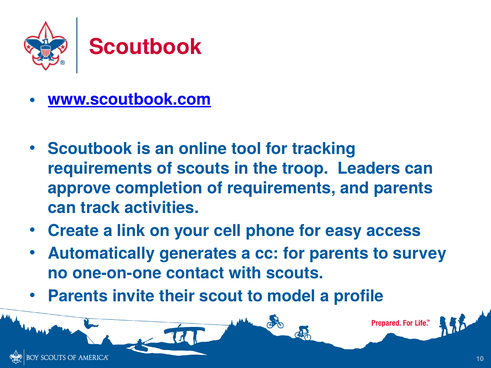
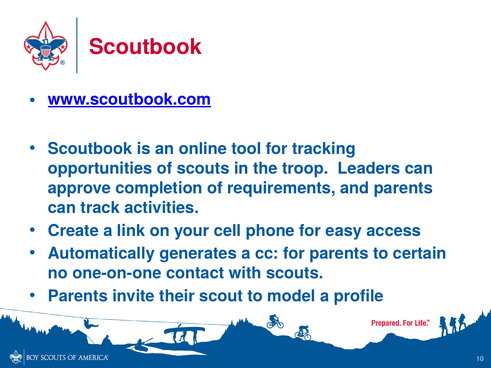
requirements: requirements -> opportunities (100, 169)
survey: survey -> certain (420, 254)
